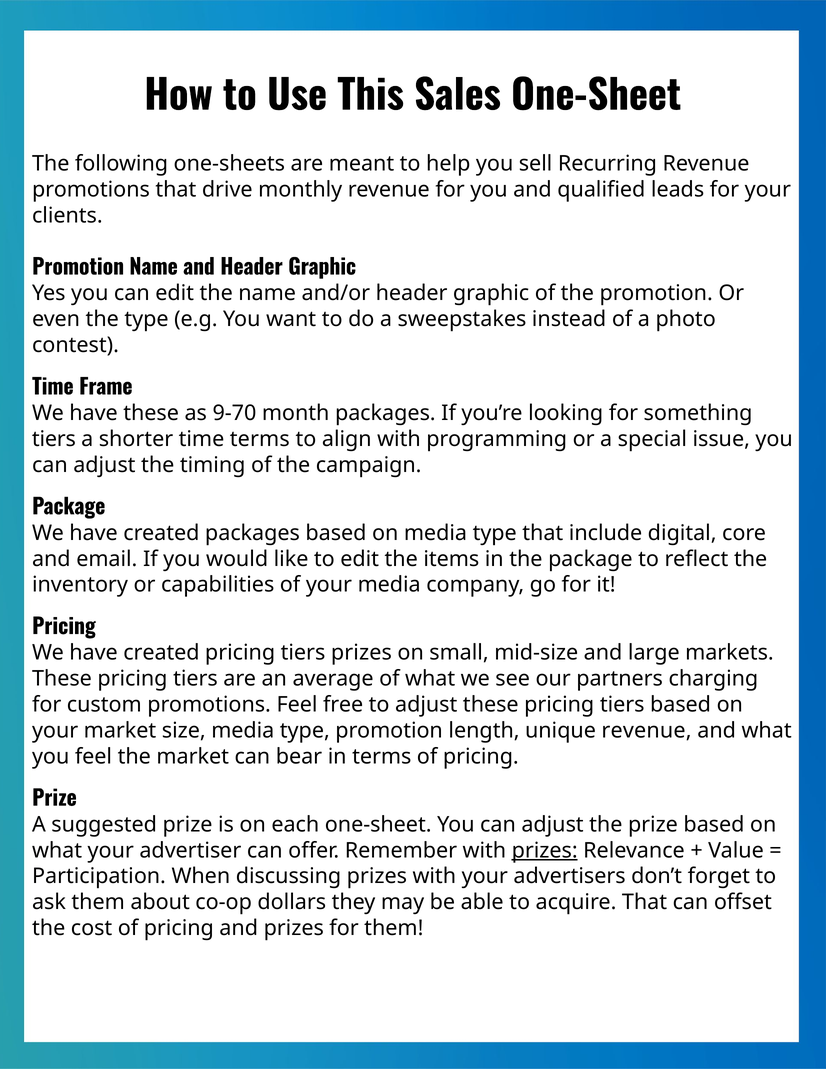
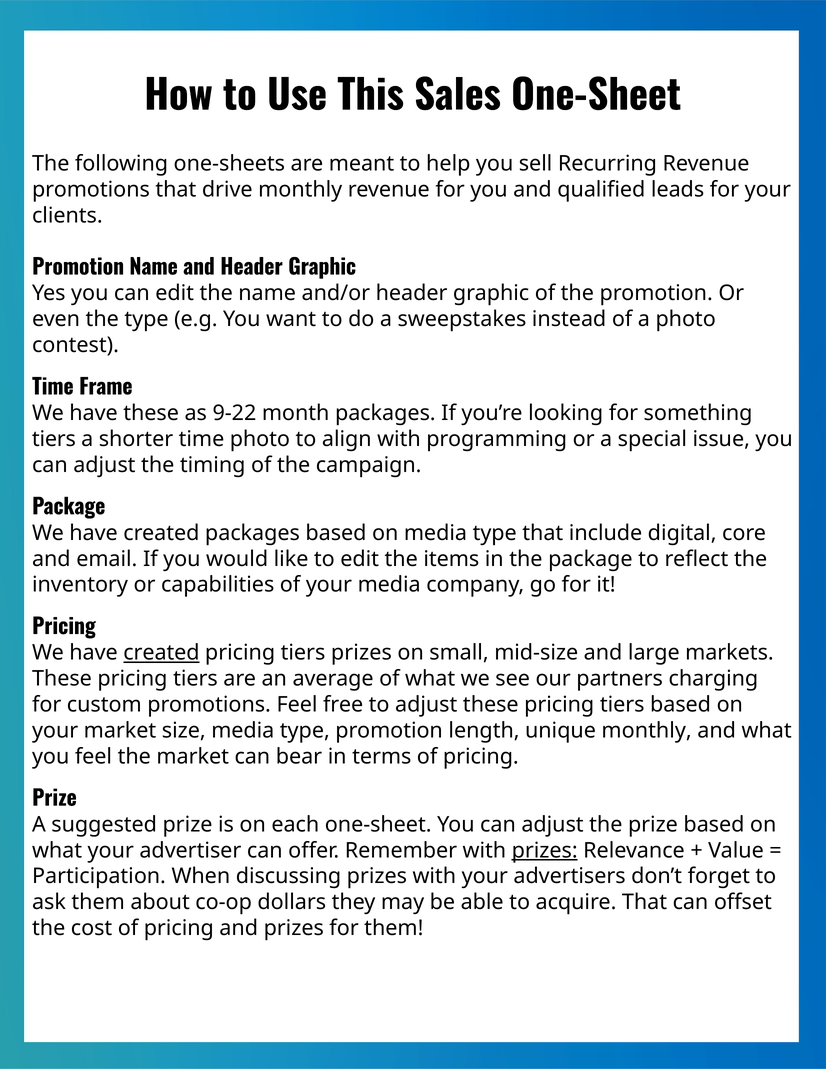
9-70: 9-70 -> 9-22 (234, 413)
time terms: terms -> photo (260, 439)
created underline: none -> present (161, 653)
unique revenue: revenue -> monthly (647, 731)
